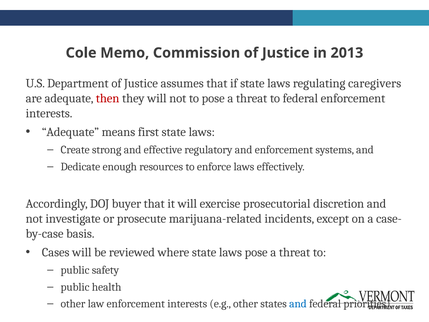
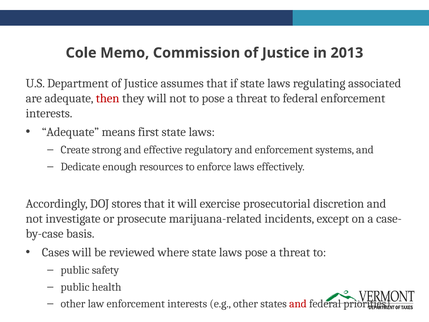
caregivers: caregivers -> associated (375, 83)
buyer: buyer -> stores (126, 204)
and colour: blue -> red (298, 304)
